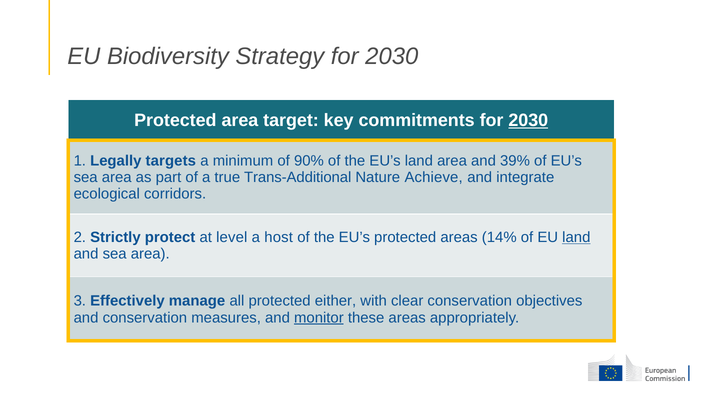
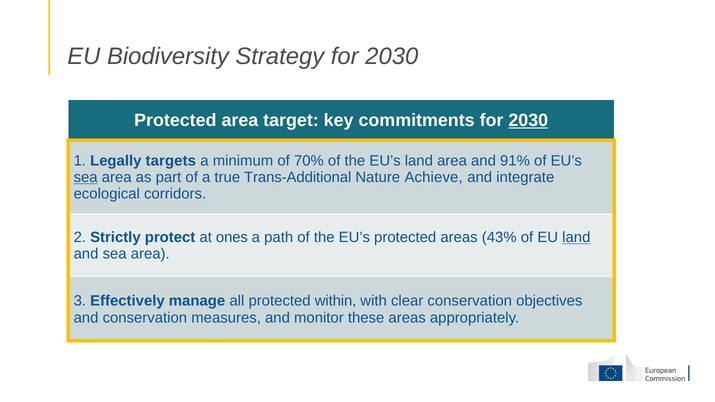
90%: 90% -> 70% (309, 161)
39%: 39% -> 91% (515, 161)
sea underline: none -> present (86, 177)
level: level -> ones (232, 237)
host: host -> path (279, 237)
14%: 14% -> 43% (499, 237)
either: either -> within (336, 301)
monitor underline: present -> none (319, 318)
